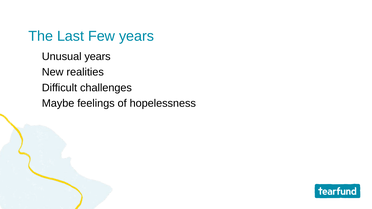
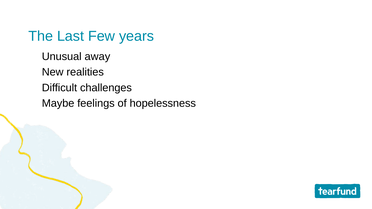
Unusual years: years -> away (97, 57)
